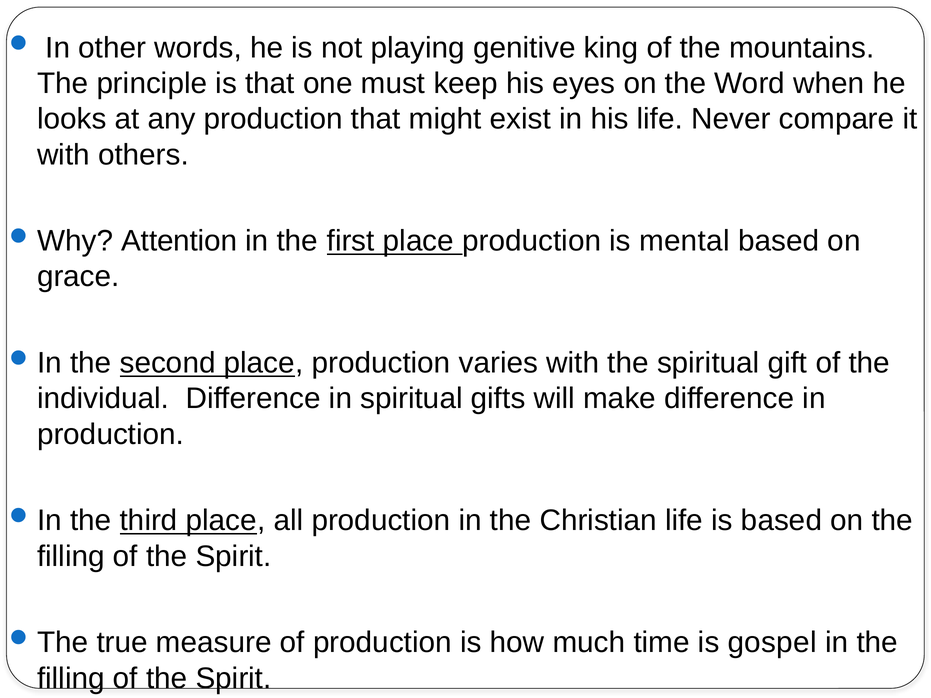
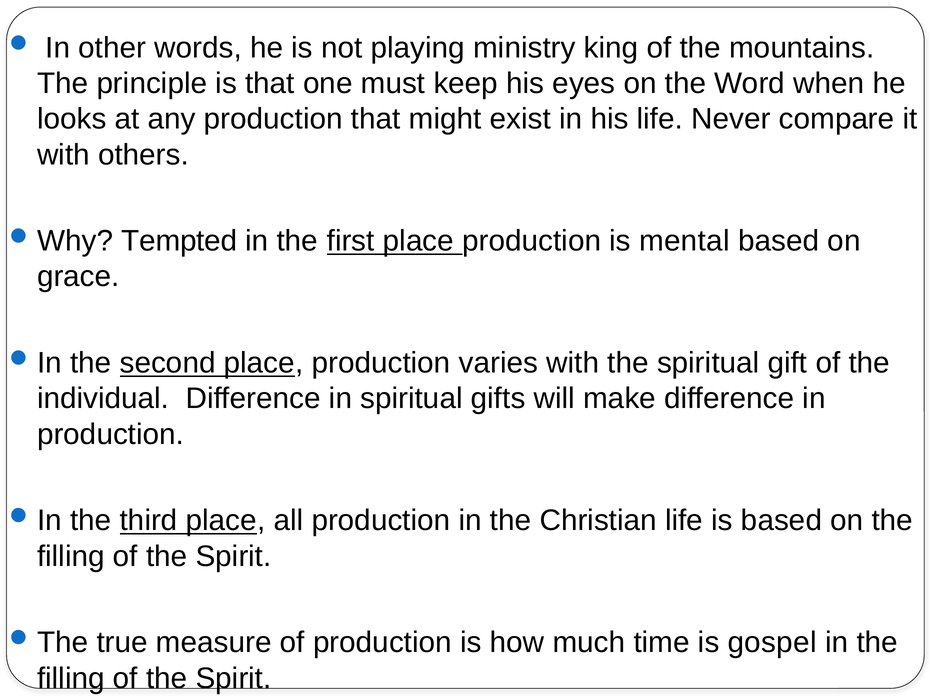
genitive: genitive -> ministry (524, 48)
Attention: Attention -> Tempted (179, 241)
